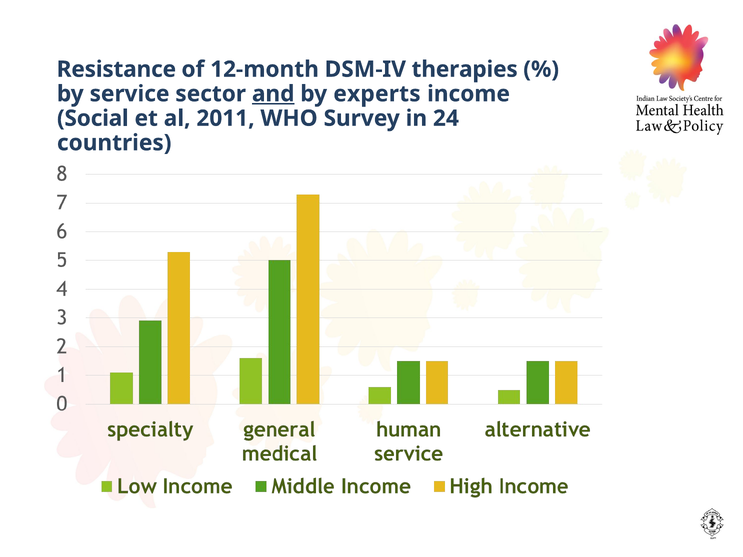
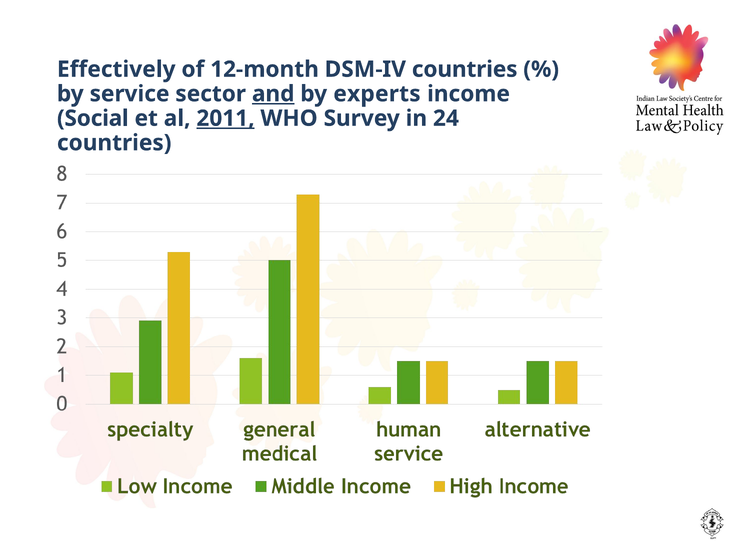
Resistance: Resistance -> Effectively (116, 69)
DSM-IV therapies: therapies -> countries (465, 69)
2011 underline: none -> present (225, 118)
